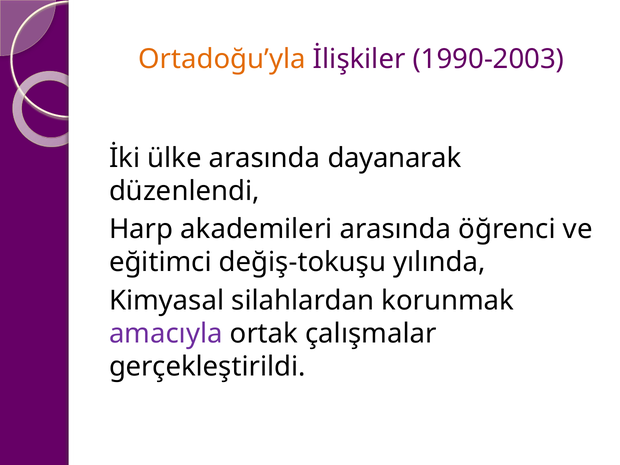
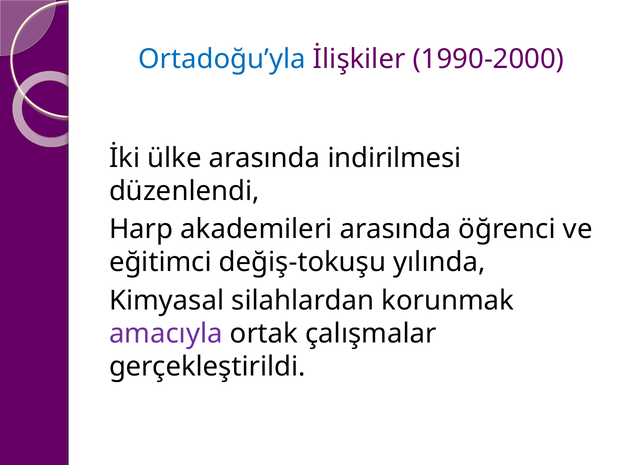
Ortadoğu’yla colour: orange -> blue (222, 59)
1990-2003: 1990-2003 -> 1990-2000 (488, 59)
dayanarak: dayanarak -> indirilmesi (394, 158)
